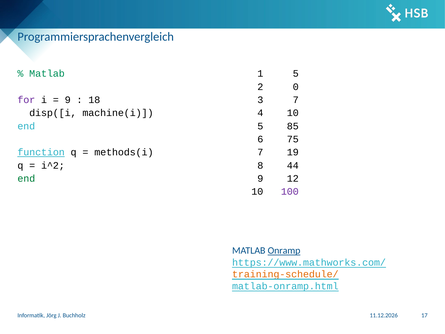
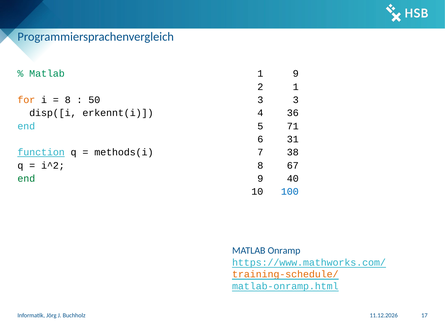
1 5: 5 -> 9 (296, 74)
2 0: 0 -> 1 (296, 87)
for colour: purple -> orange (26, 100)
9: 9 -> 8 (68, 100)
18: 18 -> 50 (94, 100)
3 7: 7 -> 3 (296, 100)
machine(i: machine(i -> erkennt(i (118, 113)
4 10: 10 -> 36 (293, 113)
85: 85 -> 71 (293, 126)
75: 75 -> 31 (293, 139)
19: 19 -> 38 (293, 152)
44: 44 -> 67 (293, 165)
12: 12 -> 40 (293, 178)
100 colour: purple -> blue (290, 192)
Onramp underline: present -> none (284, 250)
